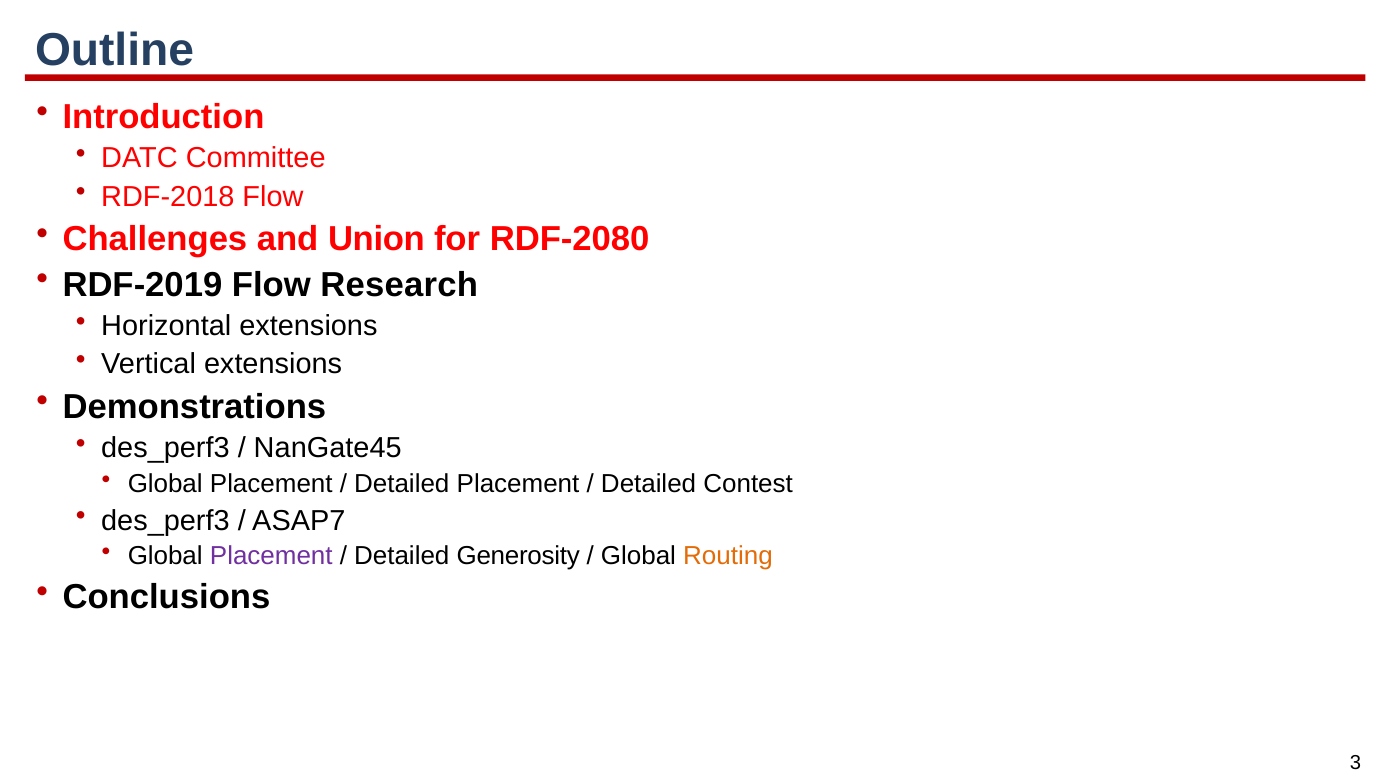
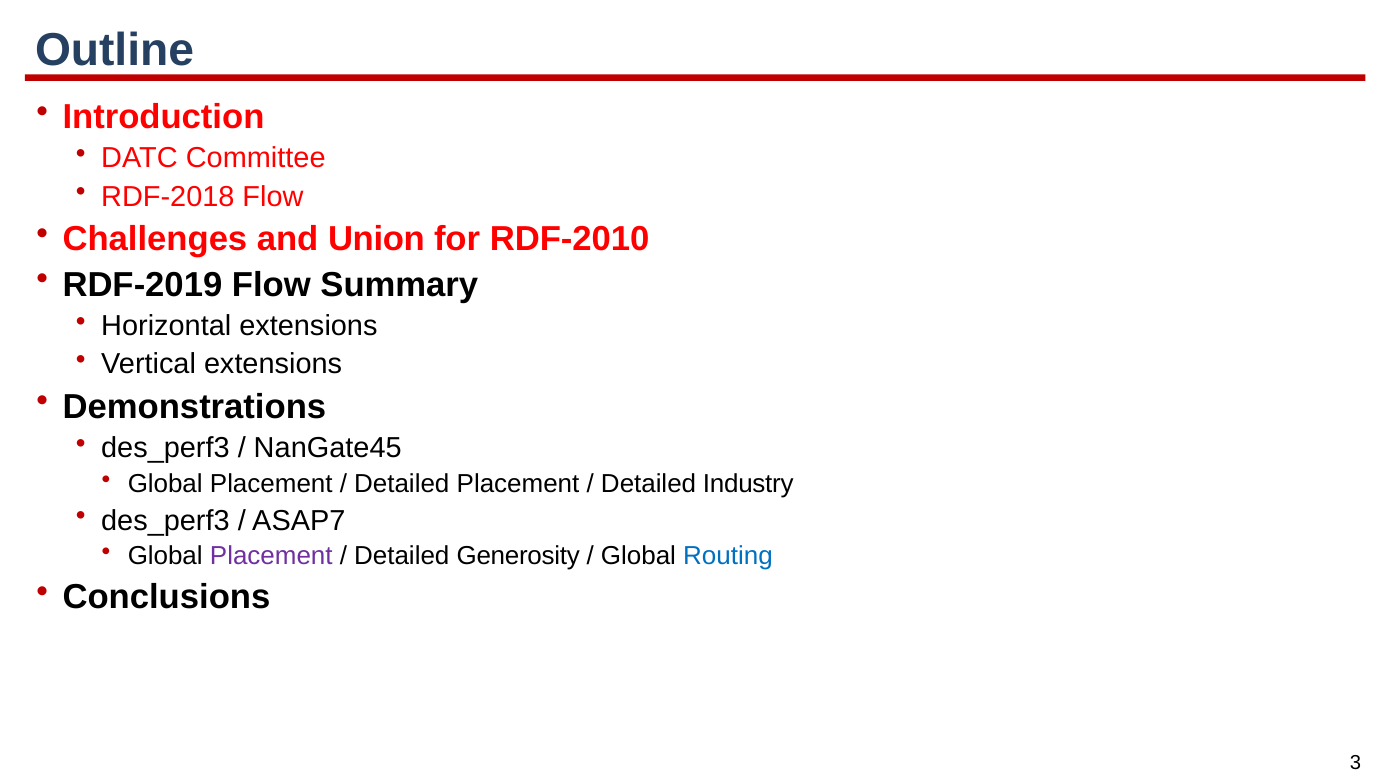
RDF-2080: RDF-2080 -> RDF-2010 (570, 239)
Research: Research -> Summary (399, 285)
Contest: Contest -> Industry (748, 484)
Routing colour: orange -> blue (728, 557)
